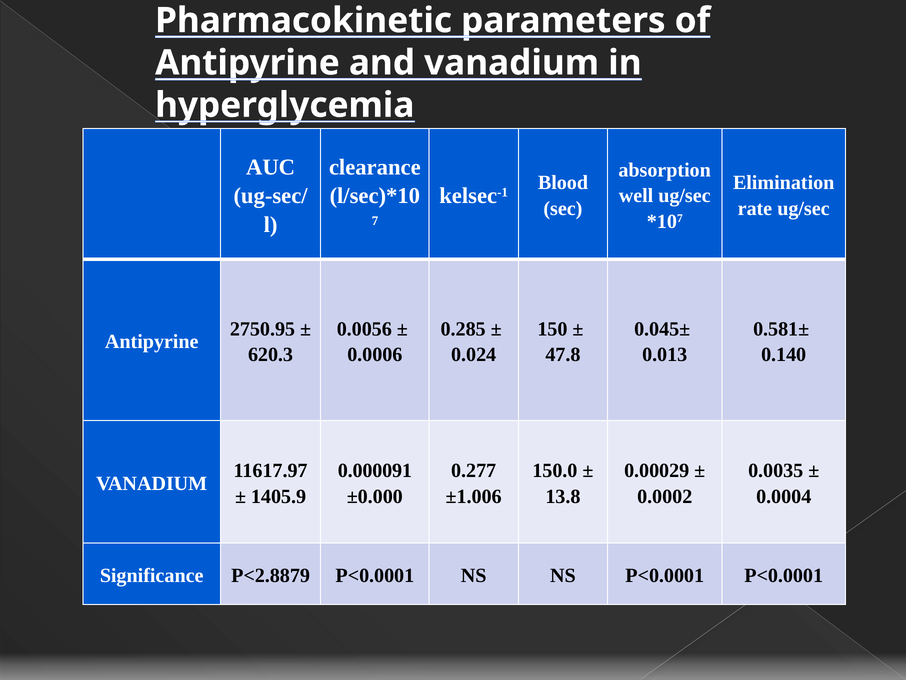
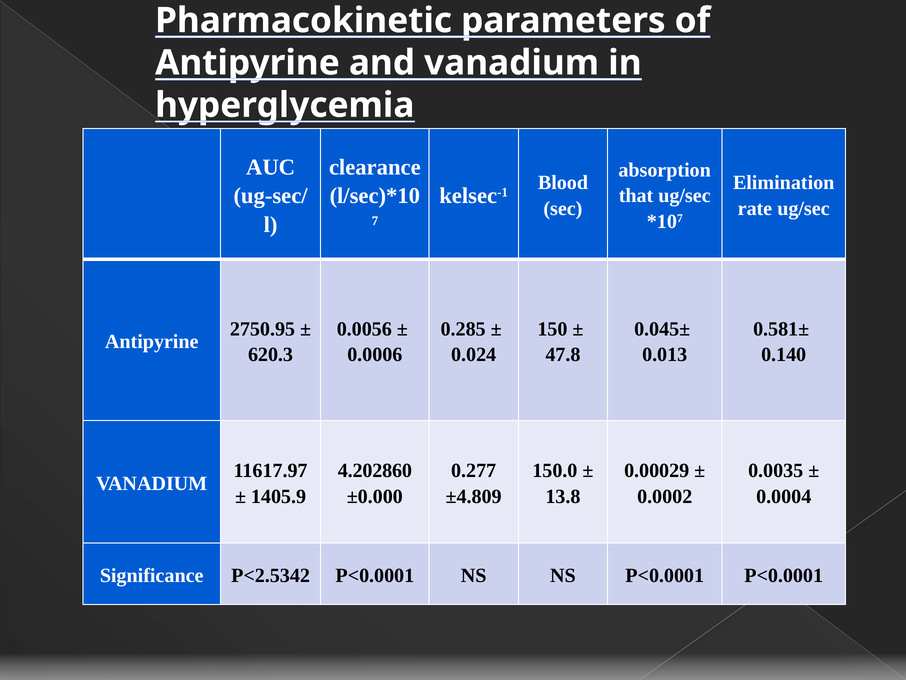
well: well -> that (636, 196)
0.000091: 0.000091 -> 4.202860 (375, 470)
±1.006: ±1.006 -> ±4.809 (474, 496)
P<2.8879: P<2.8879 -> P<2.5342 (271, 575)
